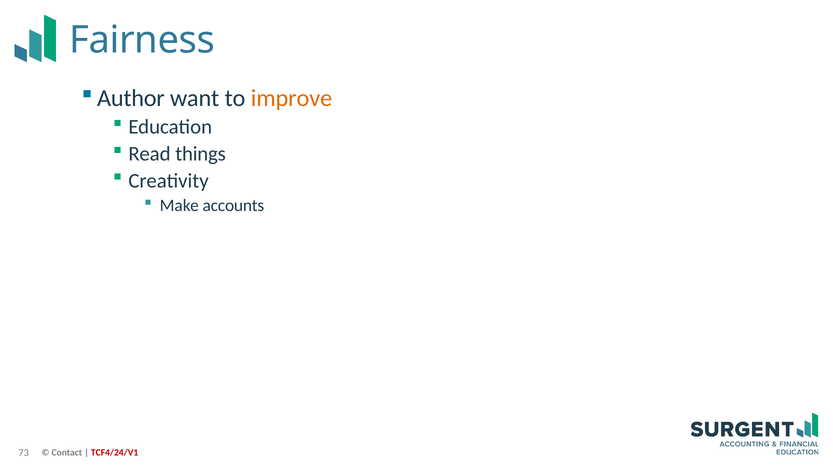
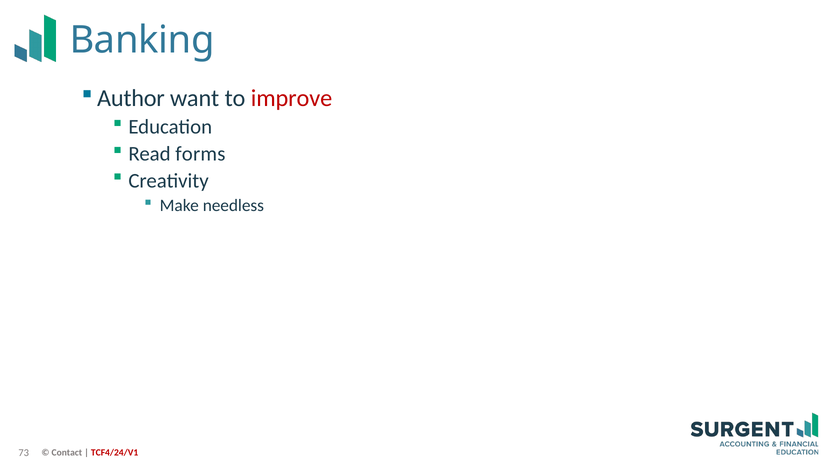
Fairness: Fairness -> Banking (142, 40)
improve colour: orange -> red (292, 98)
things: things -> forms (200, 154)
accounts: accounts -> needless (233, 205)
